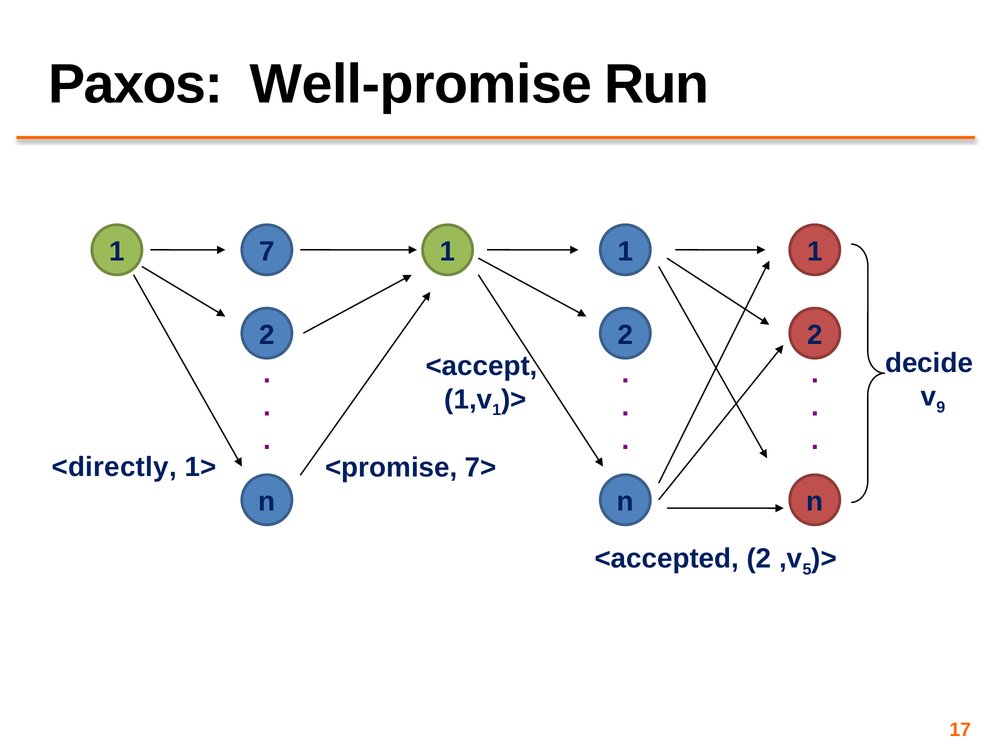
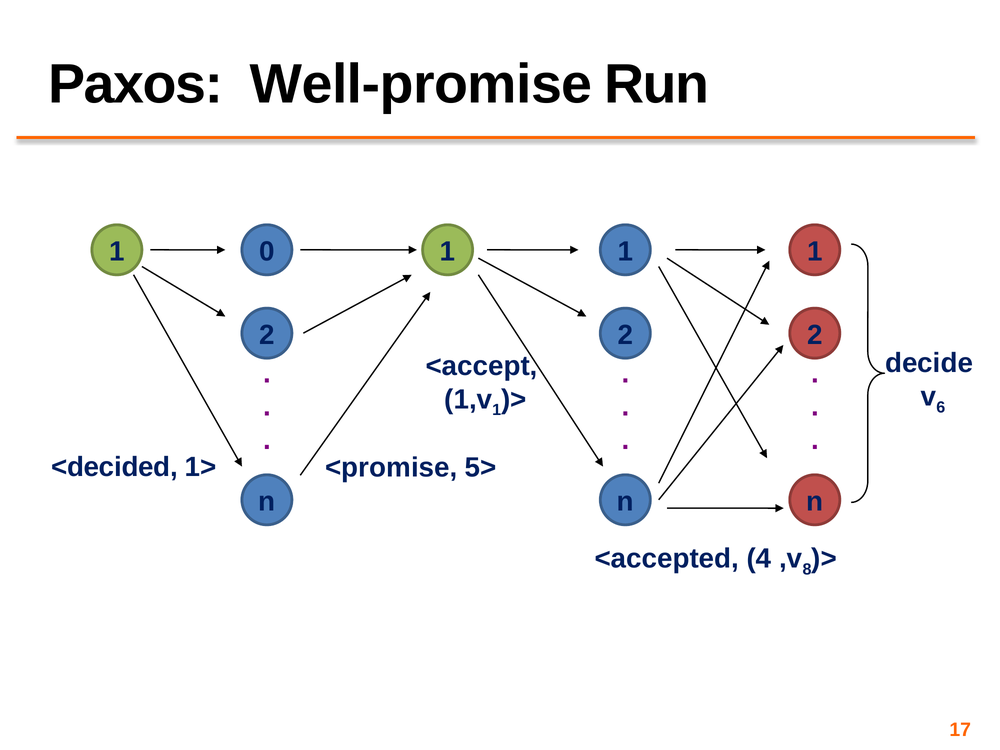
7: 7 -> 0 (267, 252)
9: 9 -> 6 (941, 407)
<directly: <directly -> <decided (114, 467)
7>: 7> -> 5> (481, 468)
<accepted 2: 2 -> 4 (759, 559)
5: 5 -> 8 (807, 569)
